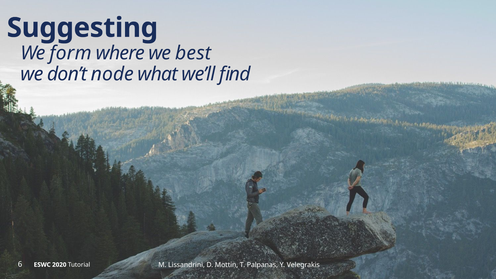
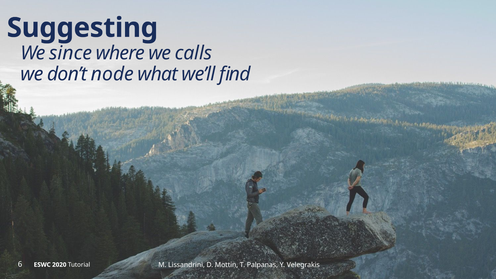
form: form -> since (71, 53)
best: best -> calls (194, 53)
